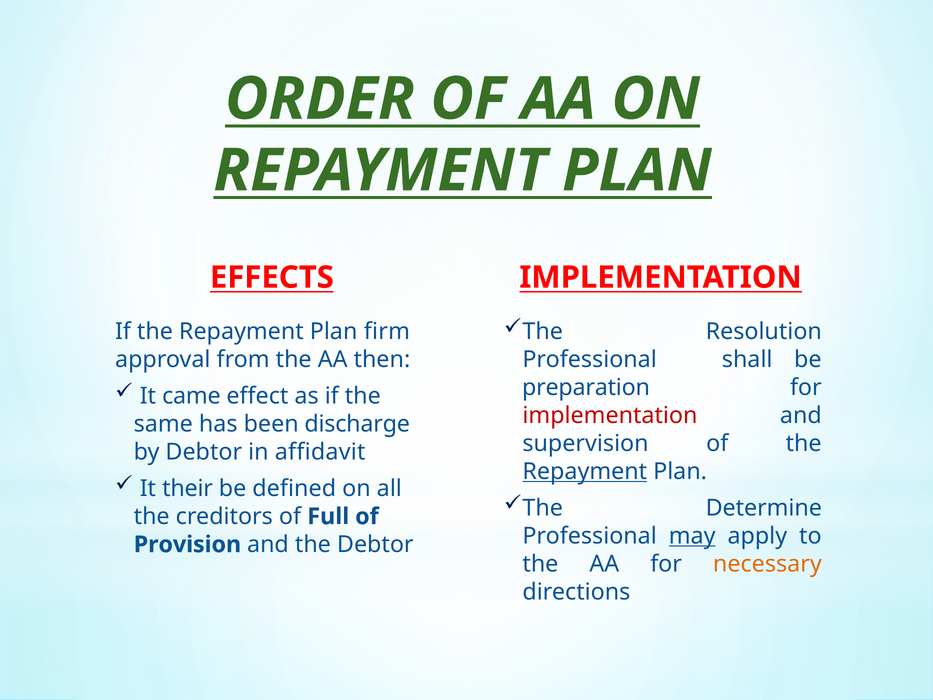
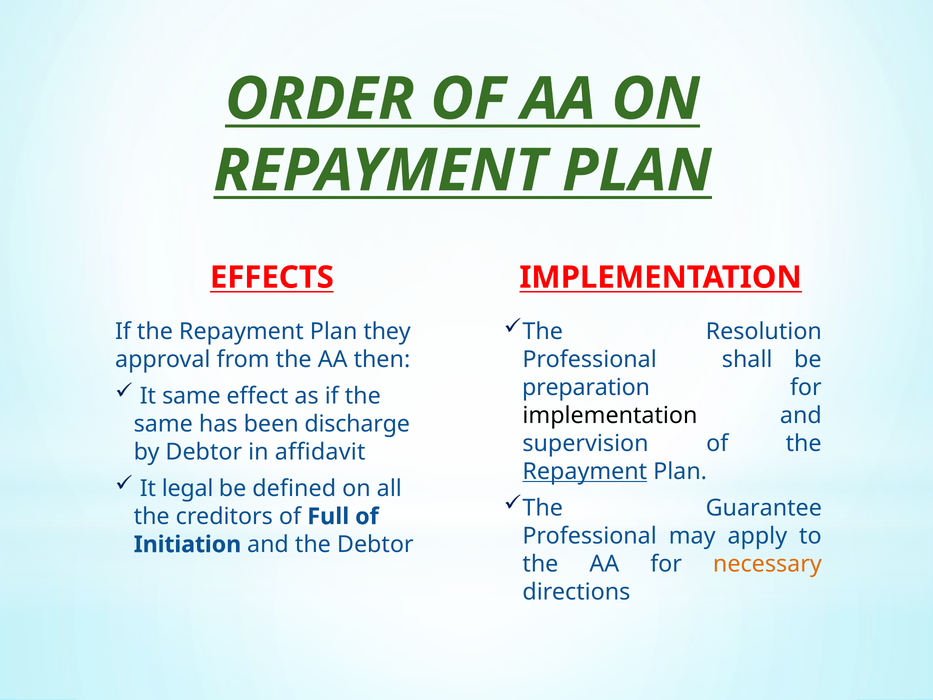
firm: firm -> they (387, 331)
It came: came -> same (191, 396)
implementation colour: red -> black (610, 415)
their: their -> legal (188, 488)
Determine: Determine -> Guarantee (764, 508)
may underline: present -> none (692, 536)
Provision: Provision -> Initiation (187, 544)
